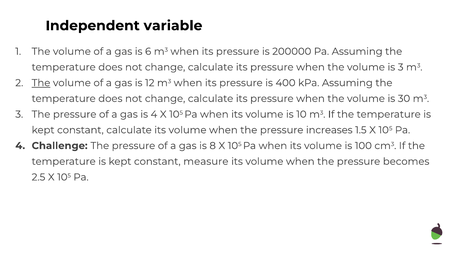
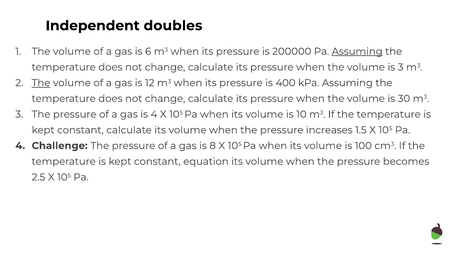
variable: variable -> doubles (173, 26)
Assuming underline: none -> present (357, 51)
measure: measure -> equation (206, 161)
